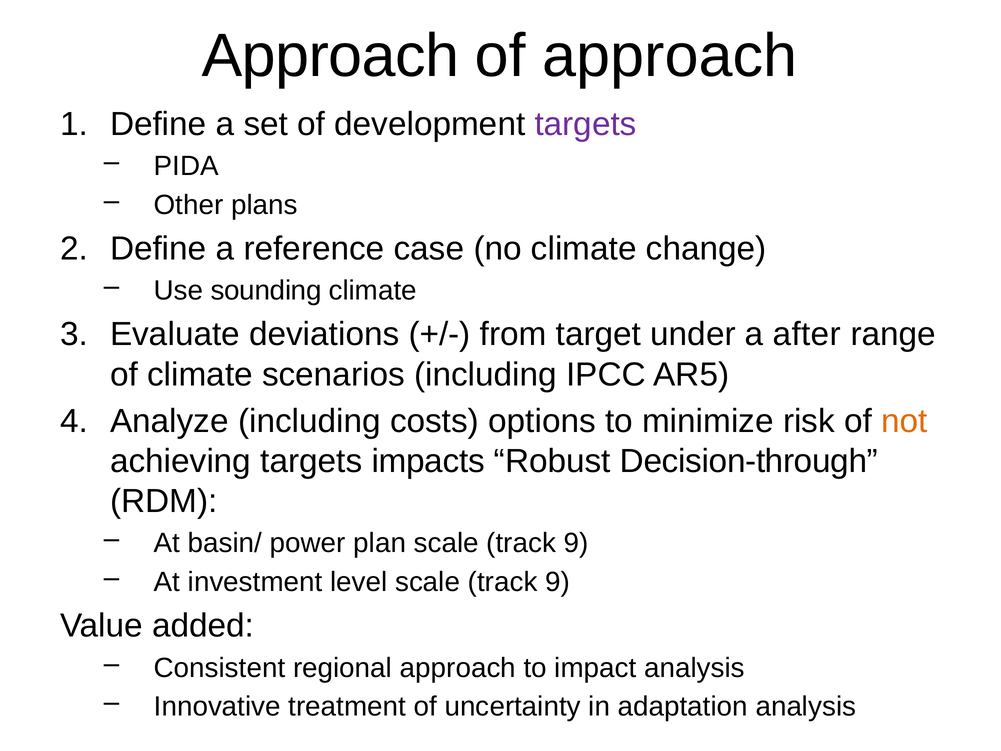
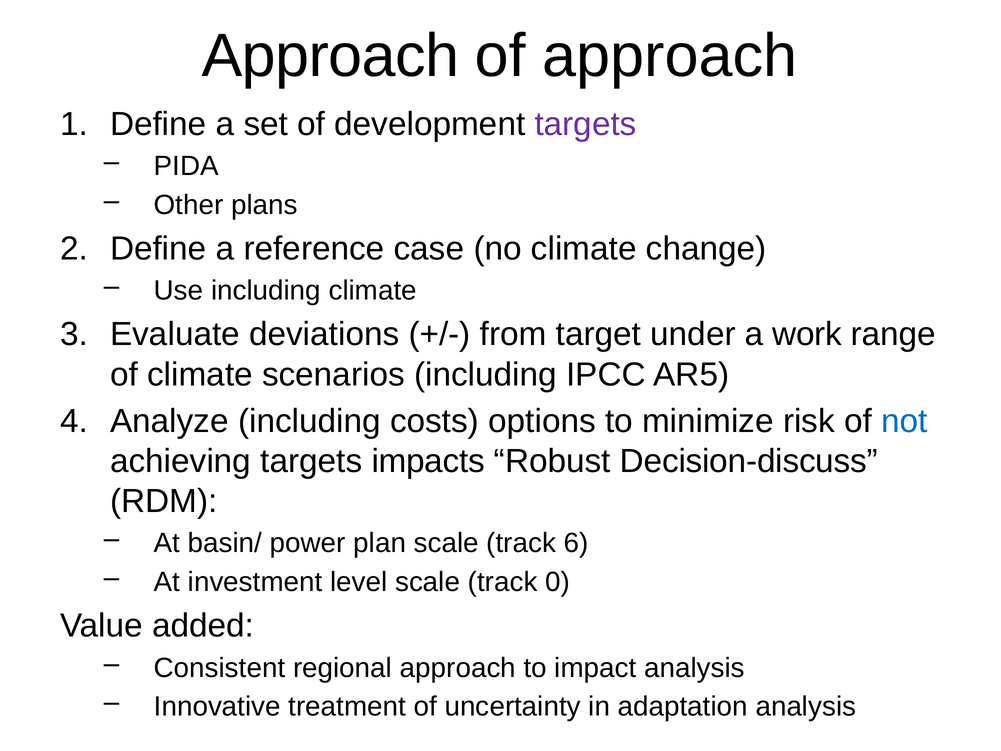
Use sounding: sounding -> including (266, 291)
after: after -> work (807, 334)
not colour: orange -> blue (904, 421)
Decision-through: Decision-through -> Decision-discuss (749, 461)
9: 9 -> 6 (576, 543)
level scale track 9: 9 -> 0 (558, 582)
